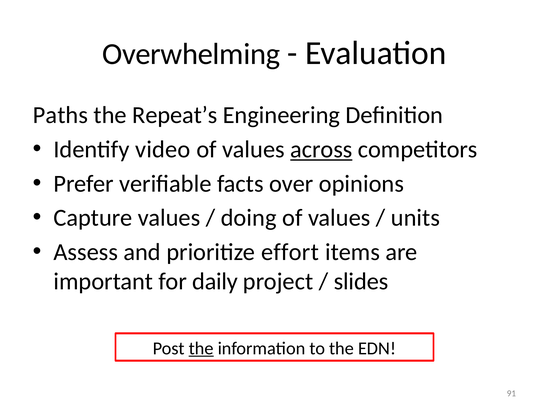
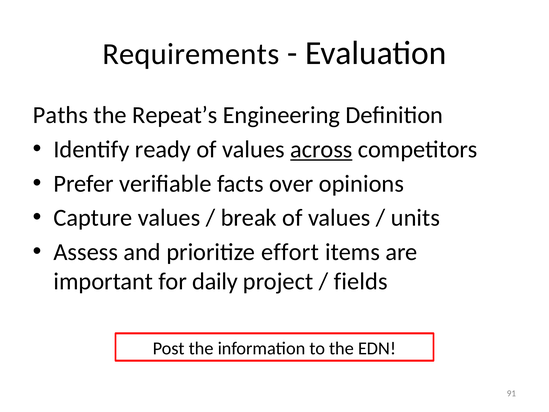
Overwhelming: Overwhelming -> Requirements (191, 54)
video: video -> ready (163, 149)
doing: doing -> break (249, 218)
slides: slides -> fields (361, 281)
the underline: present -> none (201, 348)
